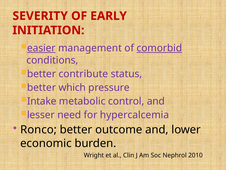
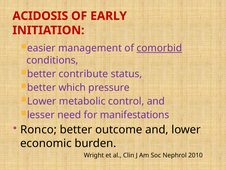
SEVERITY: SEVERITY -> ACIDOSIS (40, 16)
easier underline: present -> none (41, 48)
Intake: Intake -> Lower (42, 101)
hypercalcemia: hypercalcemia -> manifestations (135, 115)
